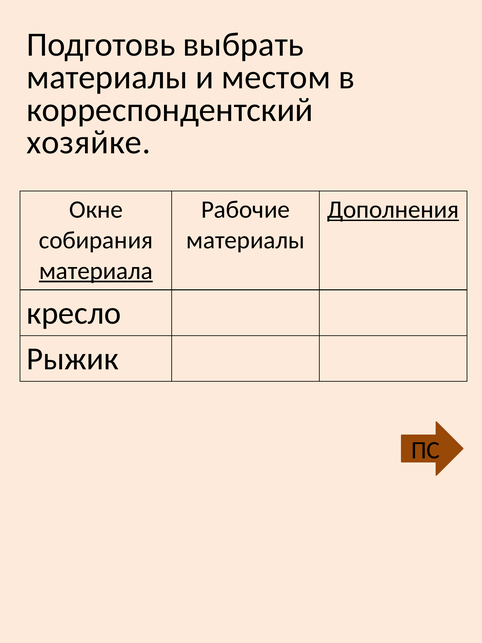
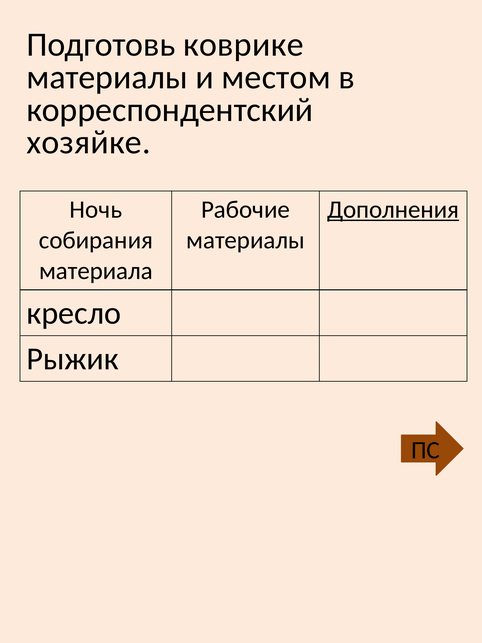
выбрать: выбрать -> коврике (243, 45)
Окне: Окне -> Ночь (96, 210)
материала underline: present -> none (96, 271)
